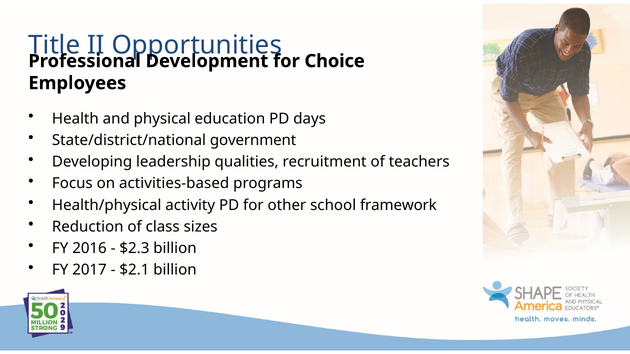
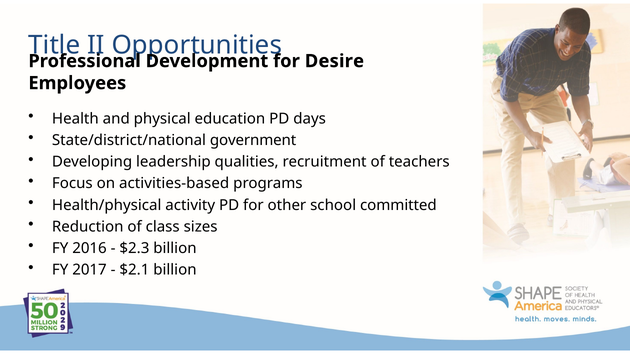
Choice: Choice -> Desire (334, 61)
framework: framework -> committed (398, 205)
